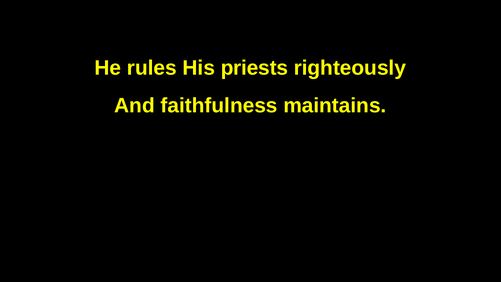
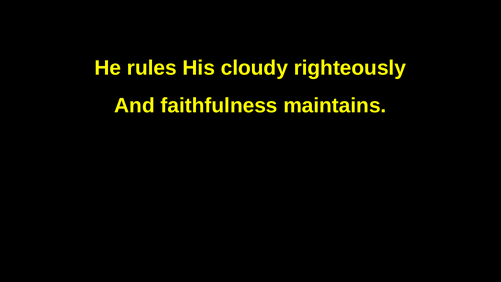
priests: priests -> cloudy (254, 68)
